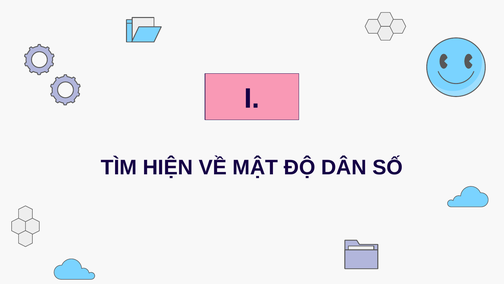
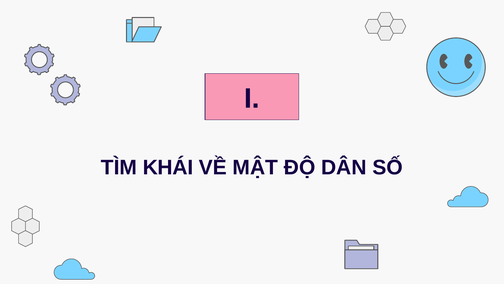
HIỆN: HIỆN -> KHÁI (168, 167)
